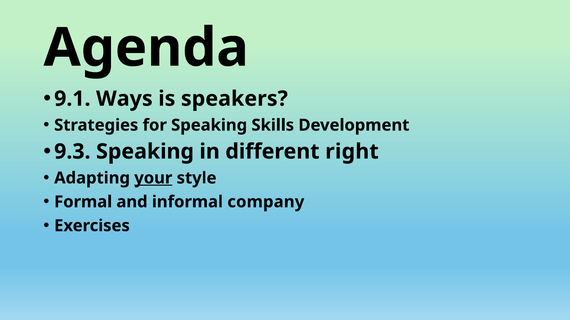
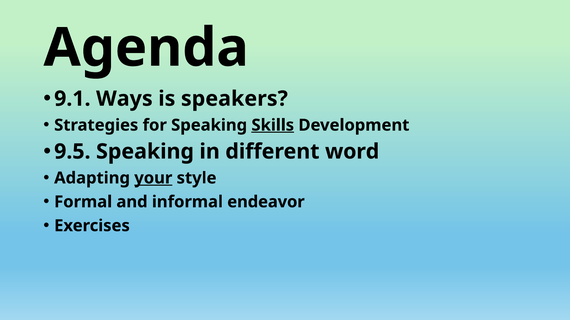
Skills underline: none -> present (273, 125)
9.3: 9.3 -> 9.5 (72, 152)
right: right -> word (352, 152)
company: company -> endeavor (266, 202)
